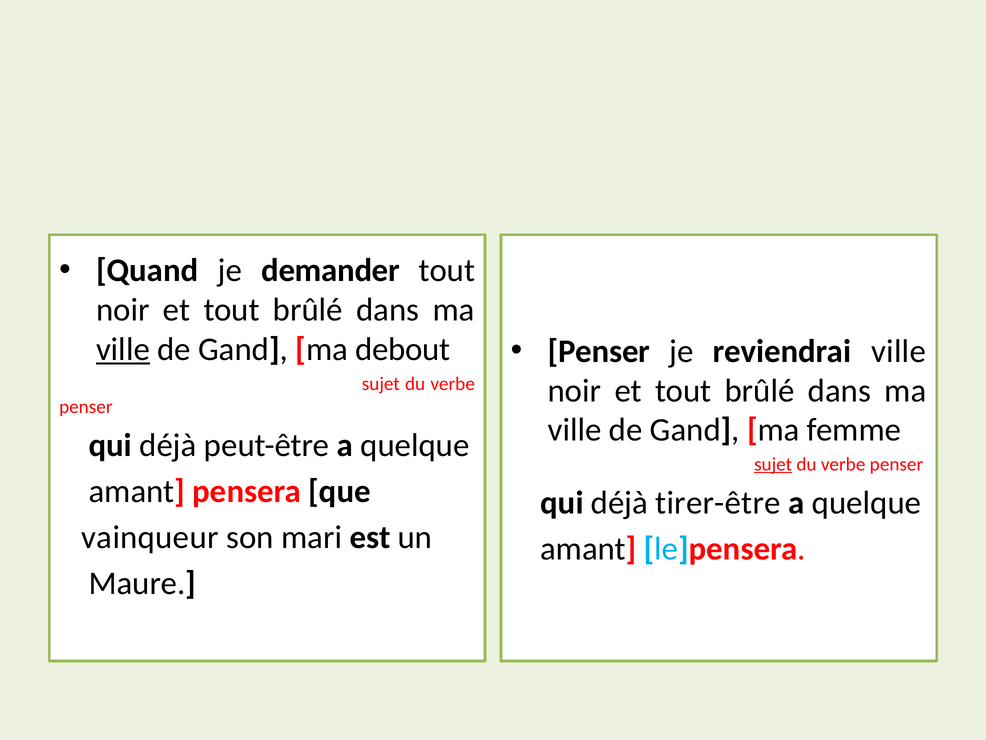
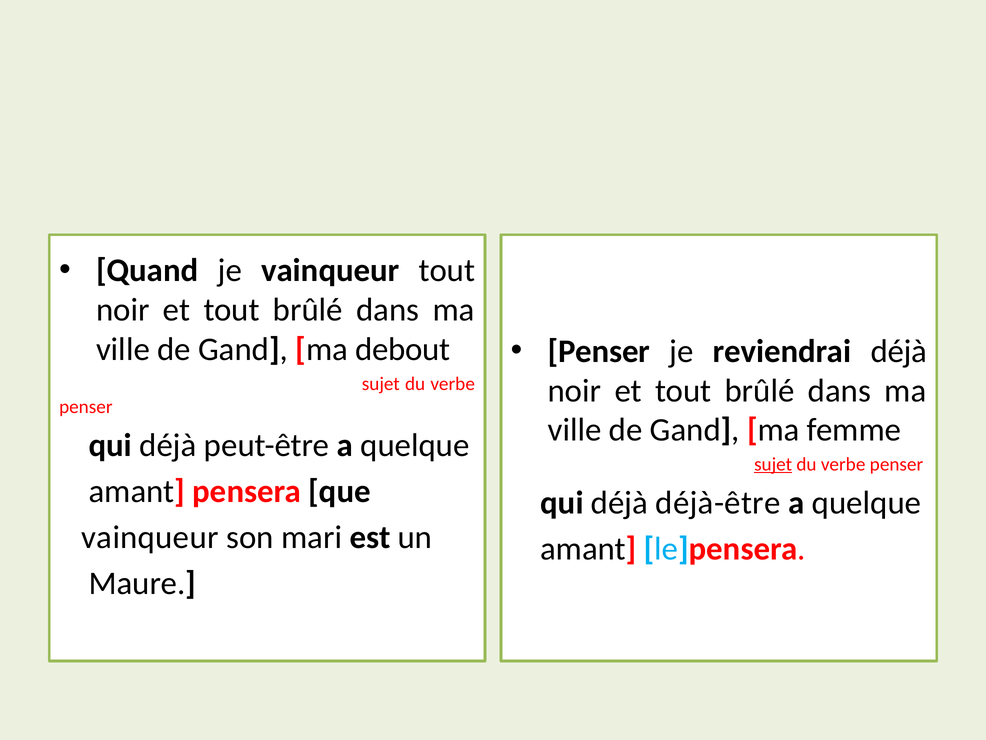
je demander: demander -> vainqueur (330, 270)
reviendrai ville: ville -> déjà (899, 351)
ville underline: present -> none (123, 349)
tirer-être: tirer-être -> déjà-être (718, 503)
